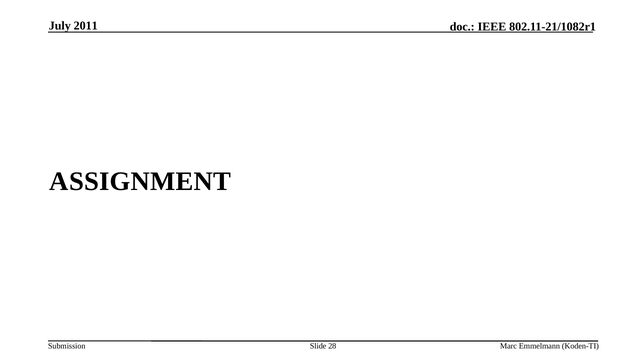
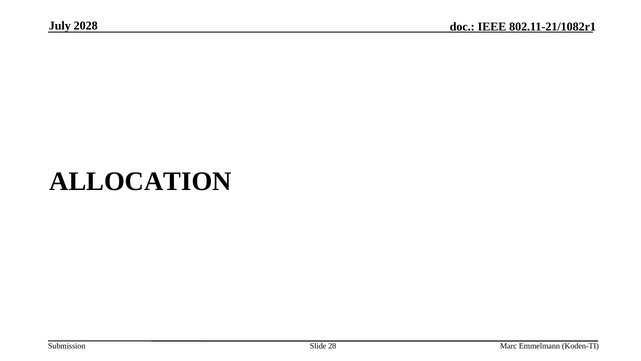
2011: 2011 -> 2028 (86, 26)
ASSIGNMENT: ASSIGNMENT -> ALLOCATION (141, 181)
